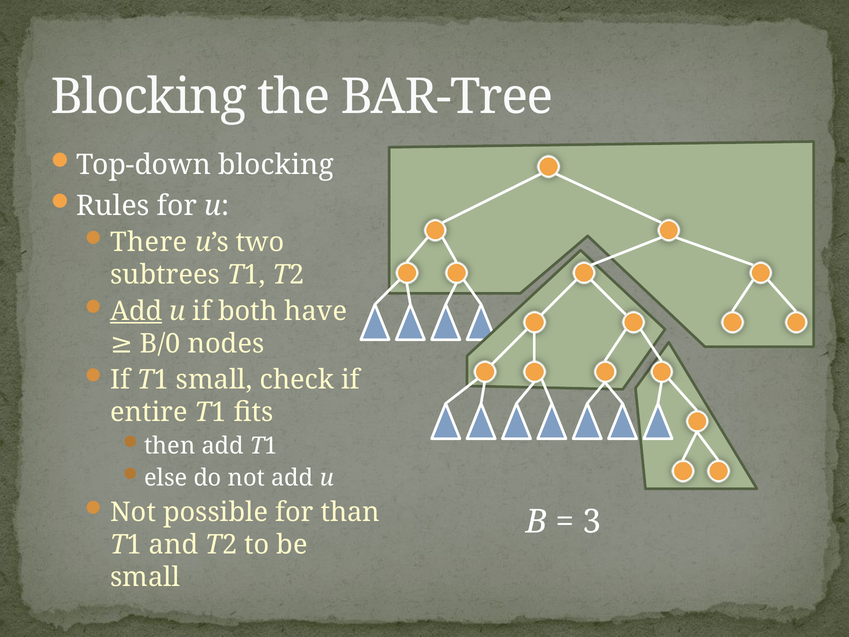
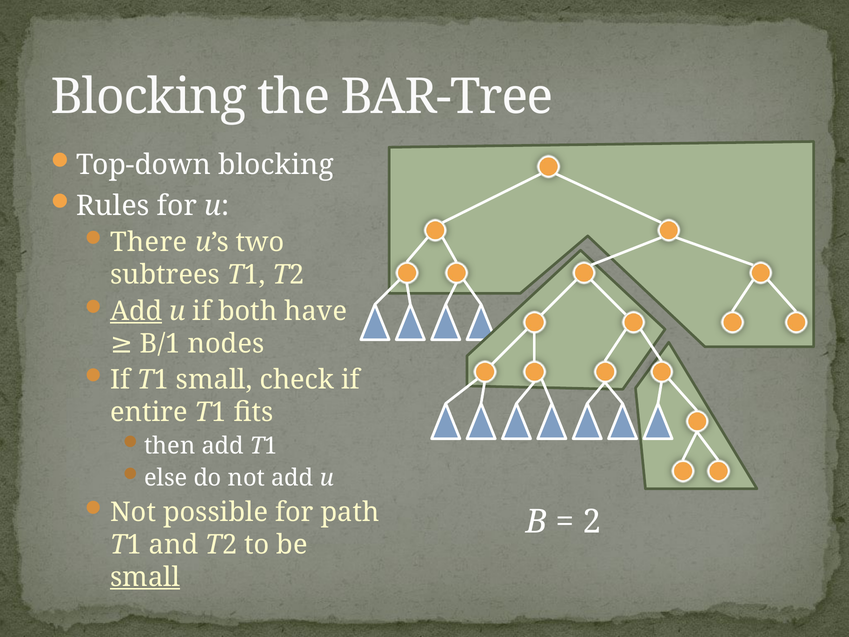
B/0: B/0 -> B/1 (160, 343)
than: than -> path (350, 512)
3: 3 -> 2 (592, 522)
small underline: none -> present (145, 577)
